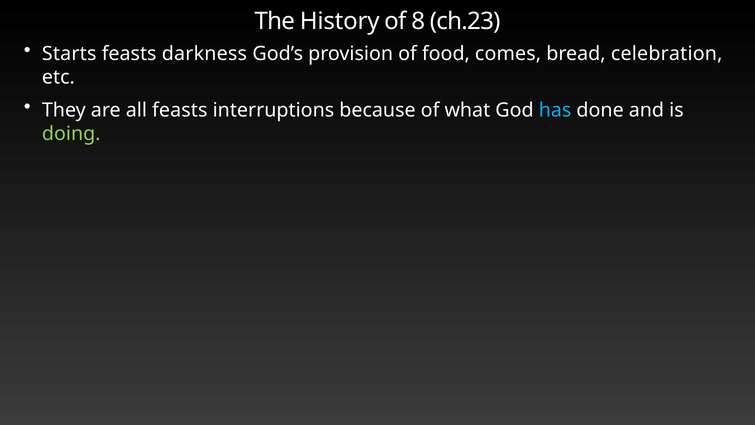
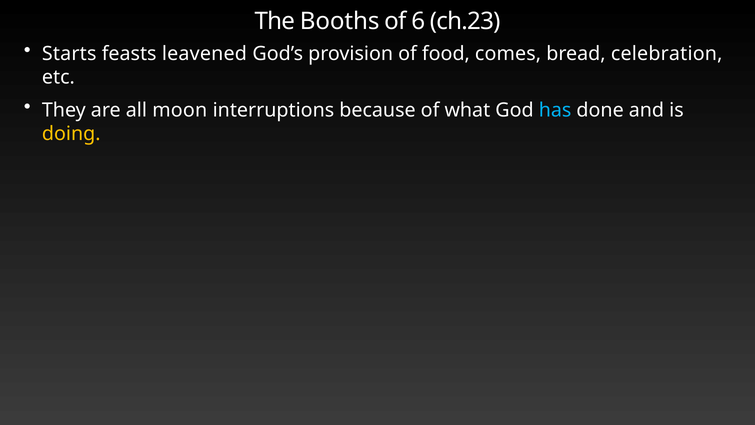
History: History -> Booths (340, 21)
8: 8 -> 6 (418, 21)
darkness: darkness -> leavened (204, 53)
all feasts: feasts -> moon (180, 110)
doing colour: light green -> yellow (71, 134)
